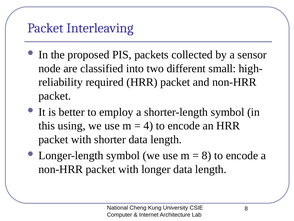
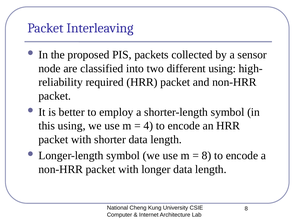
different small: small -> using (222, 68)
